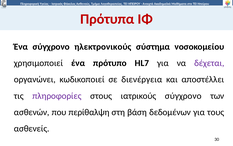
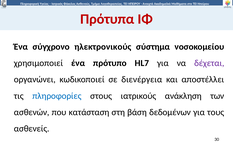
πληροφορίες colour: purple -> blue (57, 96)
ιατρικούς σύγχρονο: σύγχρονο -> ανάκληση (183, 96)
περίθαλψη: περίθαλψη -> κατάσταση (89, 112)
